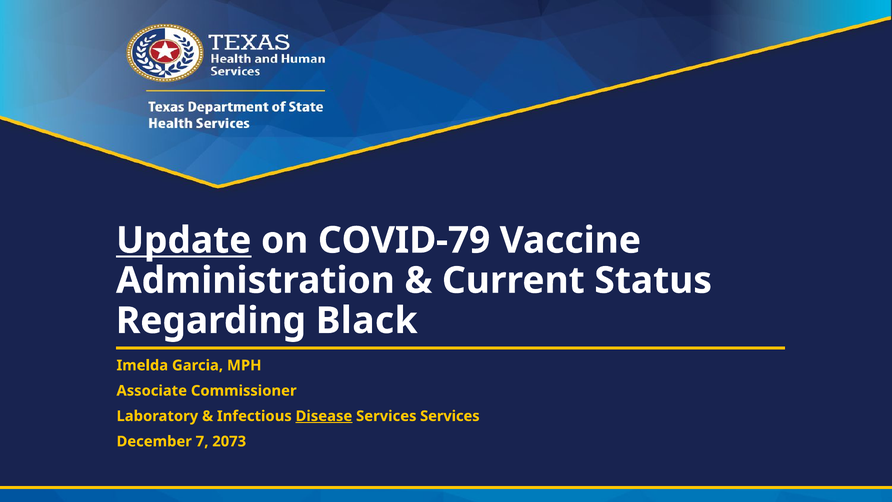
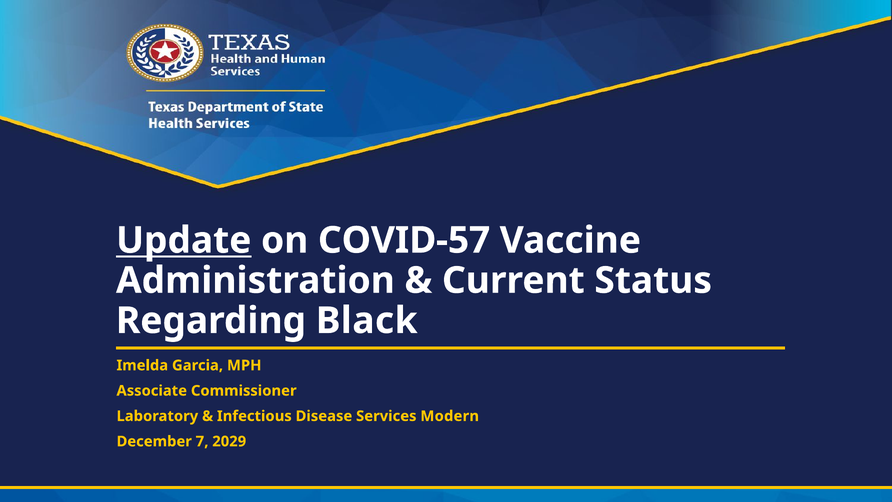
COVID-79: COVID-79 -> COVID-57 (404, 240)
Disease underline: present -> none (324, 416)
Services Services: Services -> Modern (450, 416)
2073: 2073 -> 2029 (229, 441)
